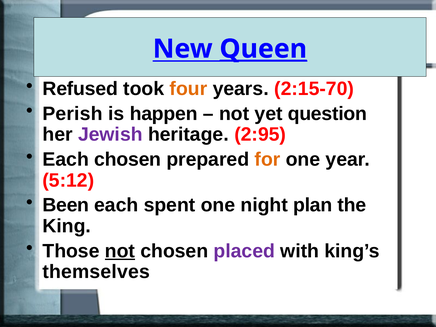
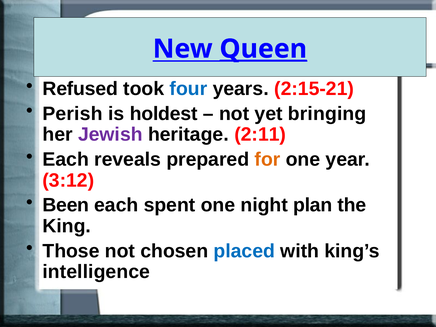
four colour: orange -> blue (188, 89)
2:15-70: 2:15-70 -> 2:15-21 (314, 89)
happen: happen -> holdest (164, 114)
question: question -> bringing (327, 114)
2:95: 2:95 -> 2:11 (260, 135)
Each chosen: chosen -> reveals (128, 159)
5:12: 5:12 -> 3:12 (68, 180)
not underline: present -> none (120, 251)
placed colour: purple -> blue (244, 251)
themselves: themselves -> intelligence (96, 272)
